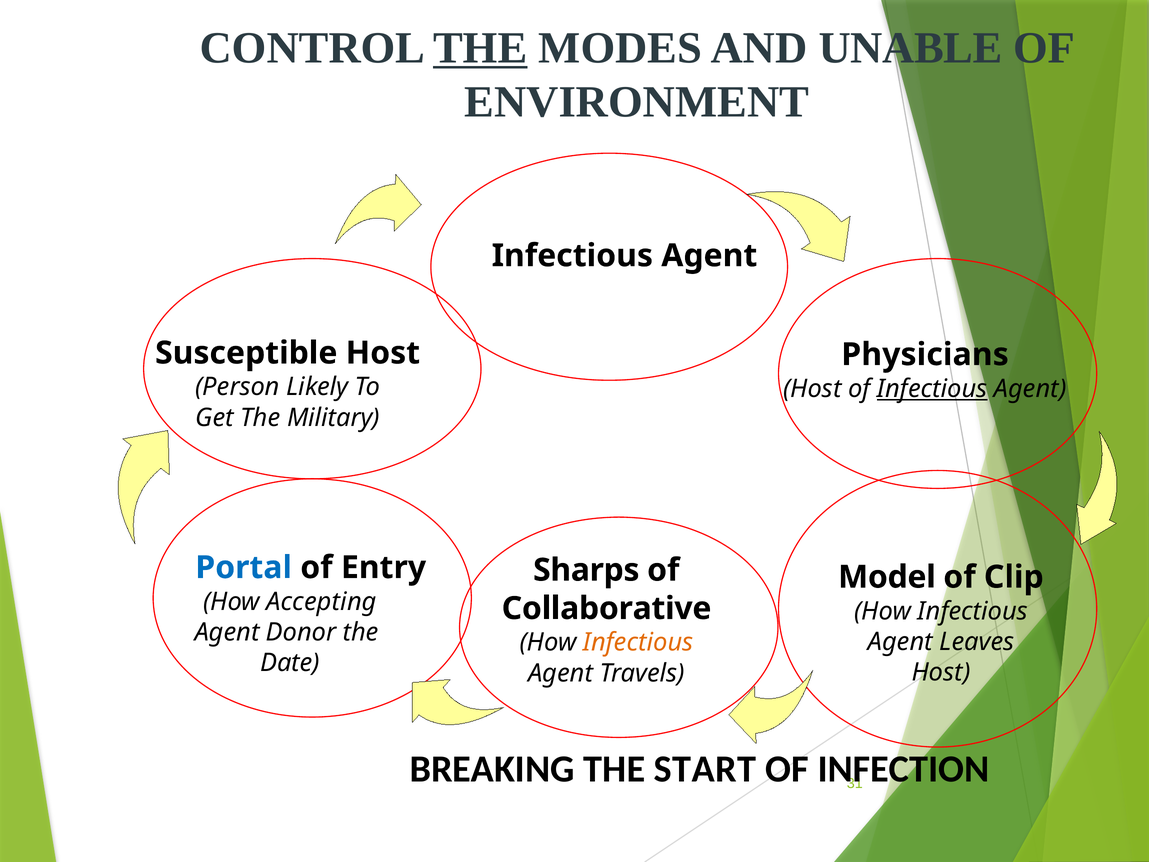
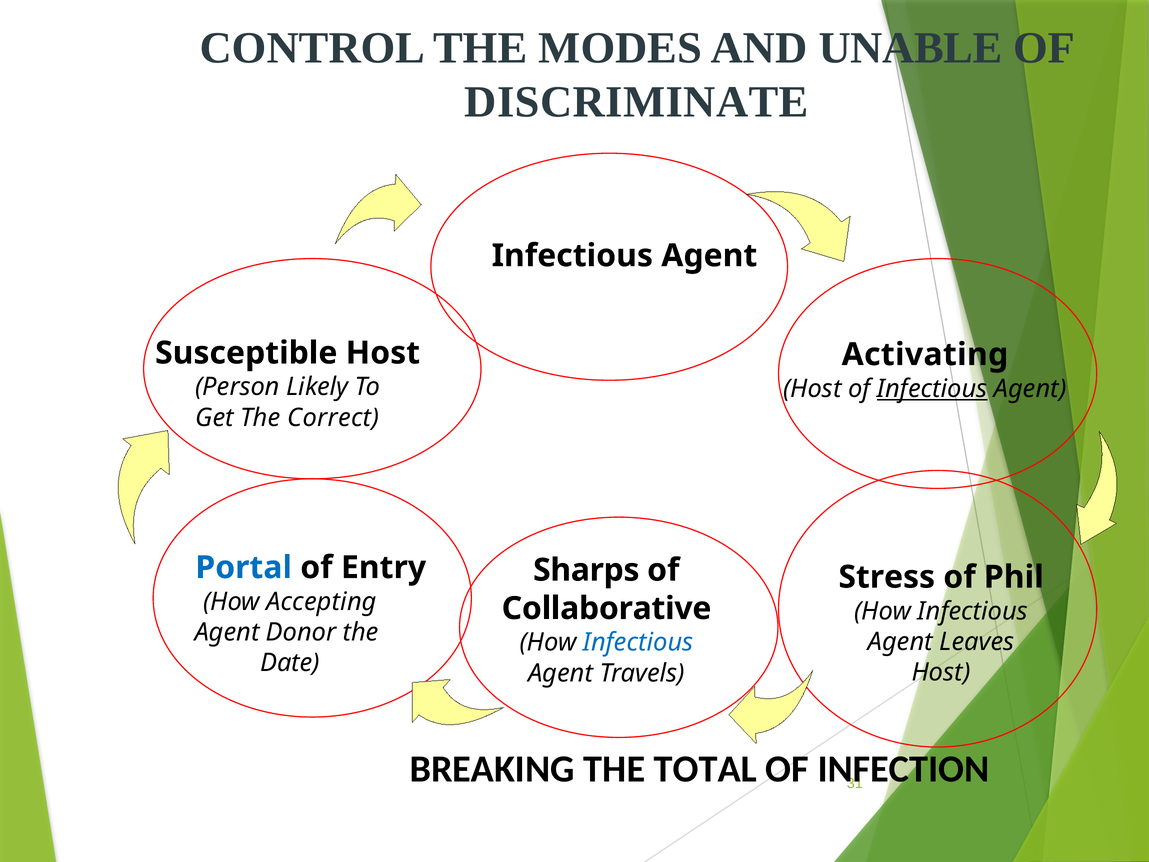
THE underline: present -> none (480, 48)
ENVIRONMENT: ENVIRONMENT -> DISCRIMINATE (636, 102)
Physicians: Physicians -> Activating (925, 354)
Military: Military -> Correct (333, 418)
Model: Model -> Stress (887, 577)
Clip: Clip -> Phil (1014, 577)
Infectious colour: orange -> blue (638, 642)
START: START -> TOTAL (705, 769)
